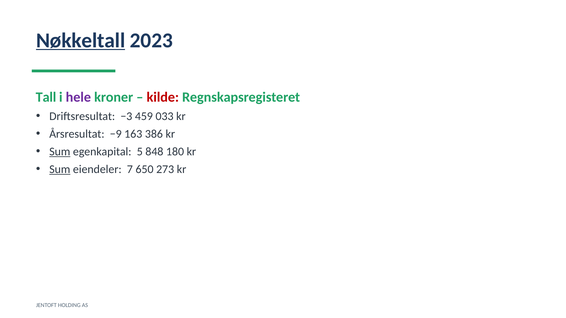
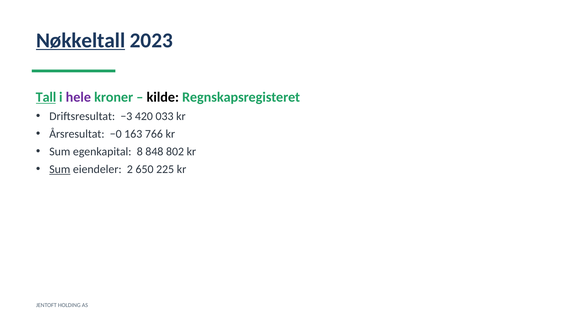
Tall underline: none -> present (46, 97)
kilde colour: red -> black (163, 97)
459: 459 -> 420 (144, 116)
−9: −9 -> −0 (116, 134)
386: 386 -> 766 (154, 134)
Sum underline: present -> none (60, 152)
5: 5 -> 8 (140, 152)
180: 180 -> 802 (175, 152)
7: 7 -> 2 (130, 169)
273: 273 -> 225 (165, 169)
